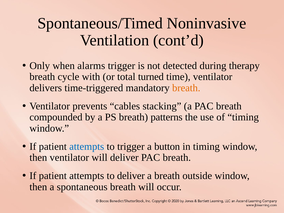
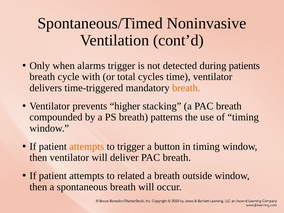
therapy: therapy -> patients (244, 66)
turned: turned -> cycles (151, 77)
cables: cables -> higher (125, 106)
attempts colour: blue -> orange (87, 146)
to deliver: deliver -> related (131, 176)
